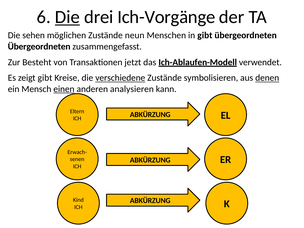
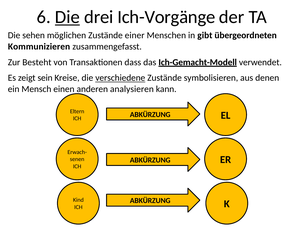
neun: neun -> einer (135, 35)
Übergeordneten: Übergeordneten -> Kommunizieren (39, 46)
jetzt: jetzt -> dass (133, 62)
Ich-Ablaufen-Modell: Ich-Ablaufen-Modell -> Ich-Gemacht-Modell (198, 62)
zeigt gibt: gibt -> sein (45, 78)
denen underline: present -> none (267, 78)
einen underline: present -> none (64, 89)
